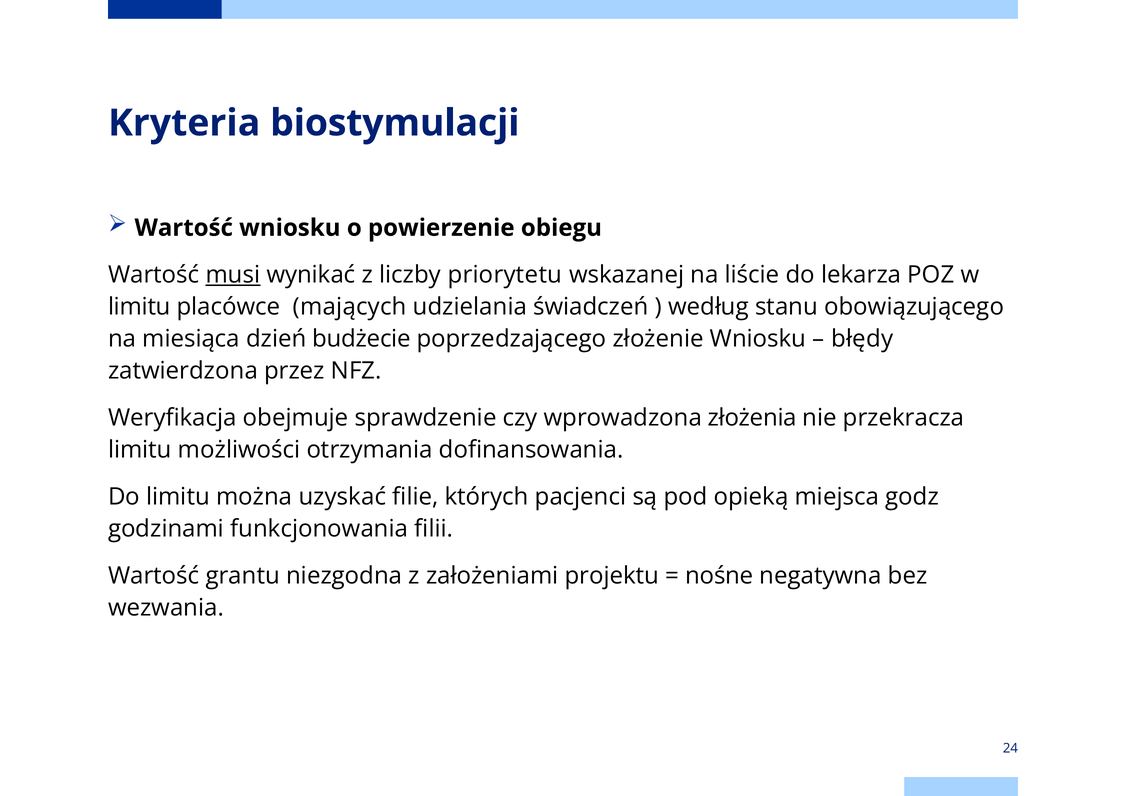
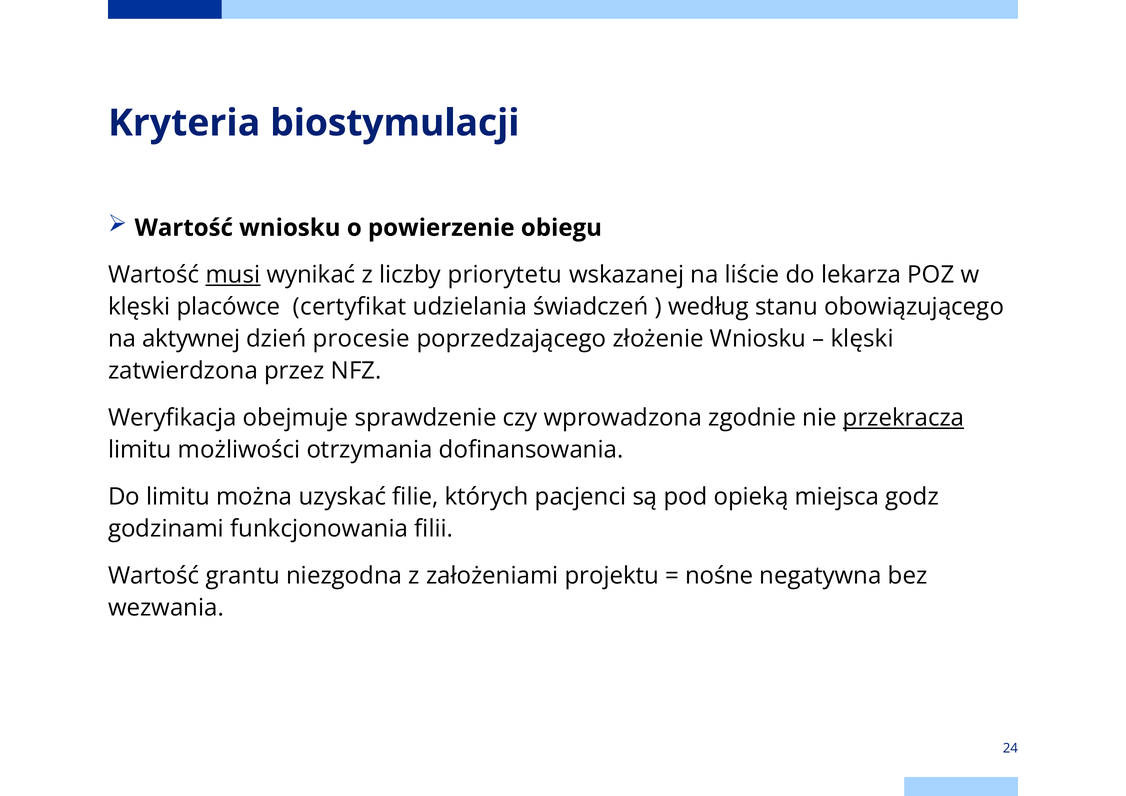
limitu: limitu -> klęski (139, 307)
mających: mających -> certyfikat (350, 307)
miesiąca: miesiąca -> aktywnej (191, 339)
budżecie: budżecie -> procesie (361, 339)
błędy: błędy -> klęski (862, 339)
złożenia: złożenia -> zgodnie (752, 418)
przekracza underline: none -> present (904, 418)
